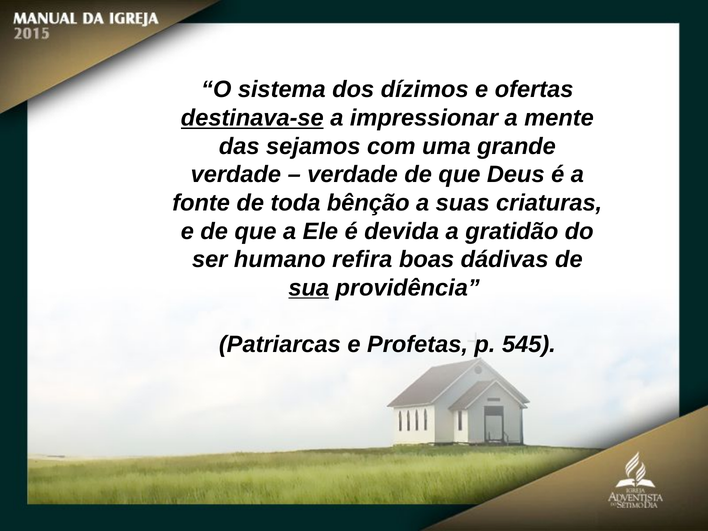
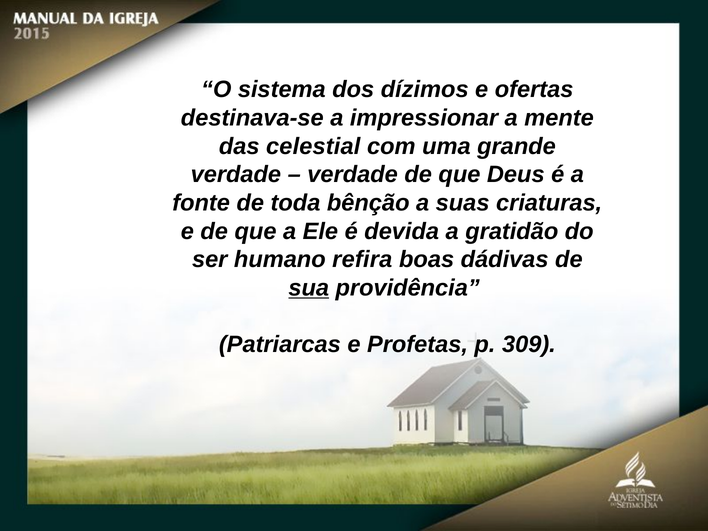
destinava-se underline: present -> none (252, 118)
sejamos: sejamos -> celestial (313, 146)
545: 545 -> 309 (529, 345)
